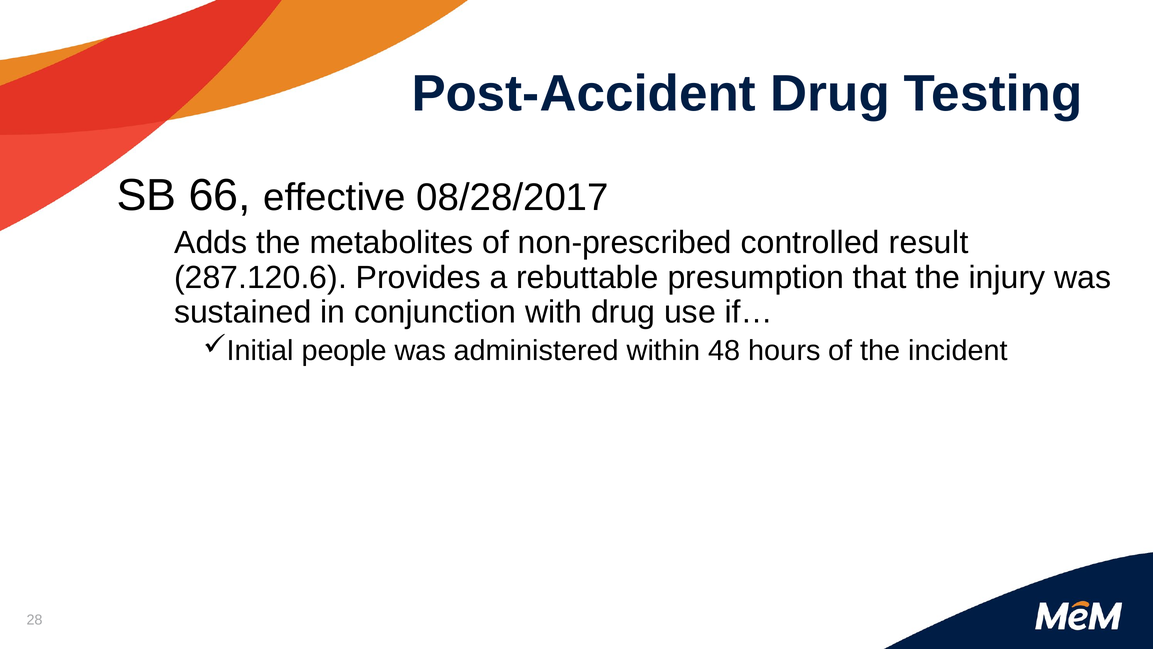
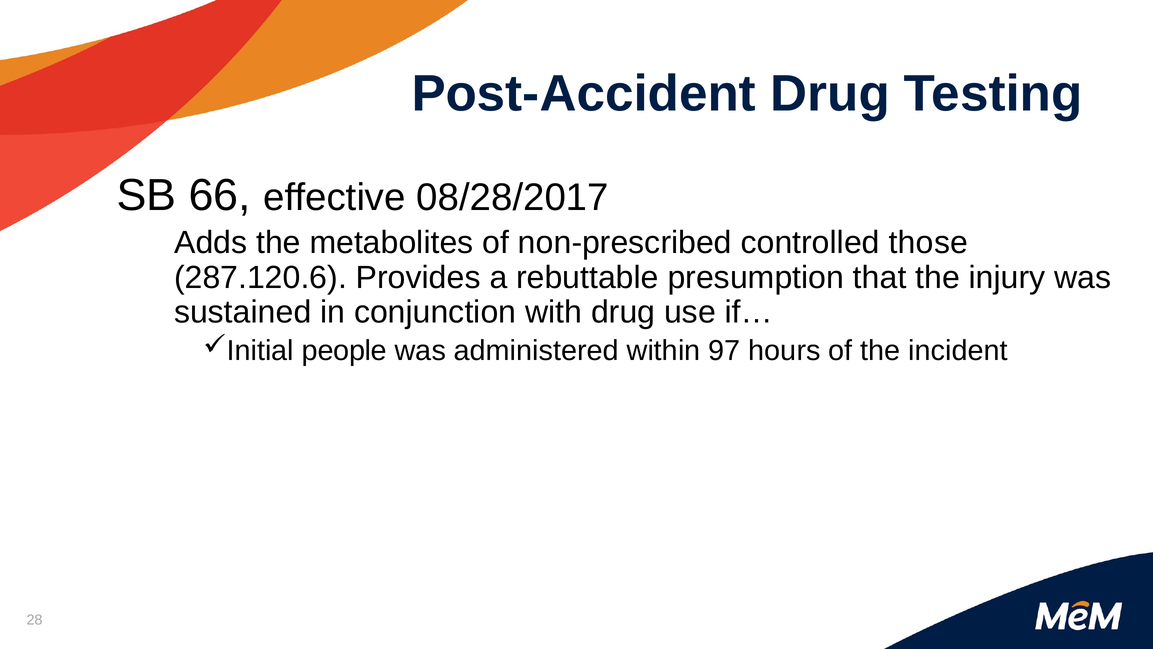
result: result -> those (928, 243)
48: 48 -> 97 (724, 351)
